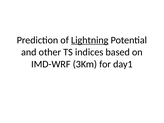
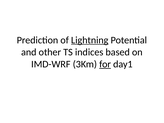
for underline: none -> present (105, 64)
